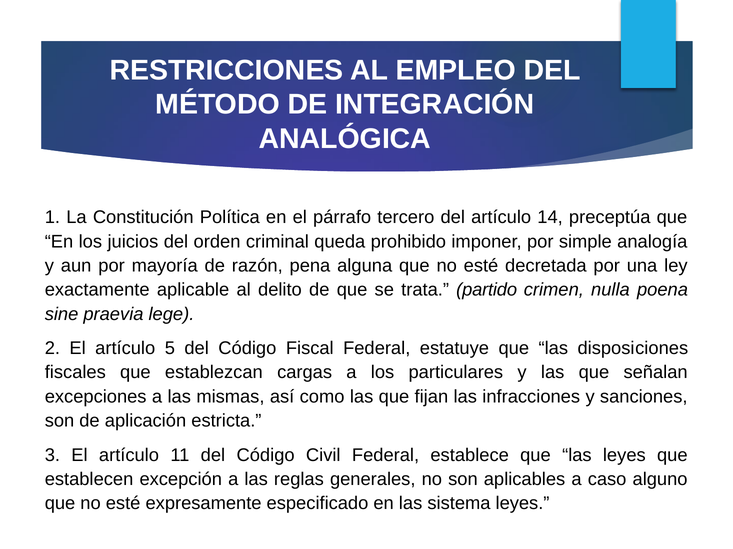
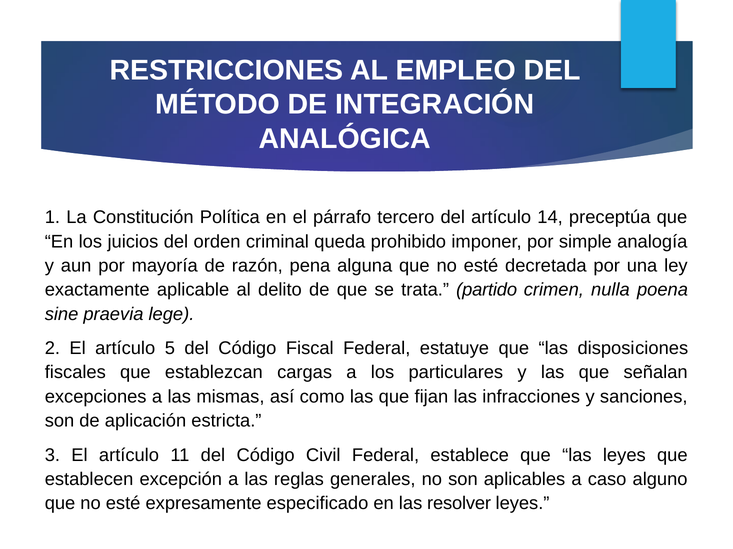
sistema: sistema -> resolver (459, 504)
